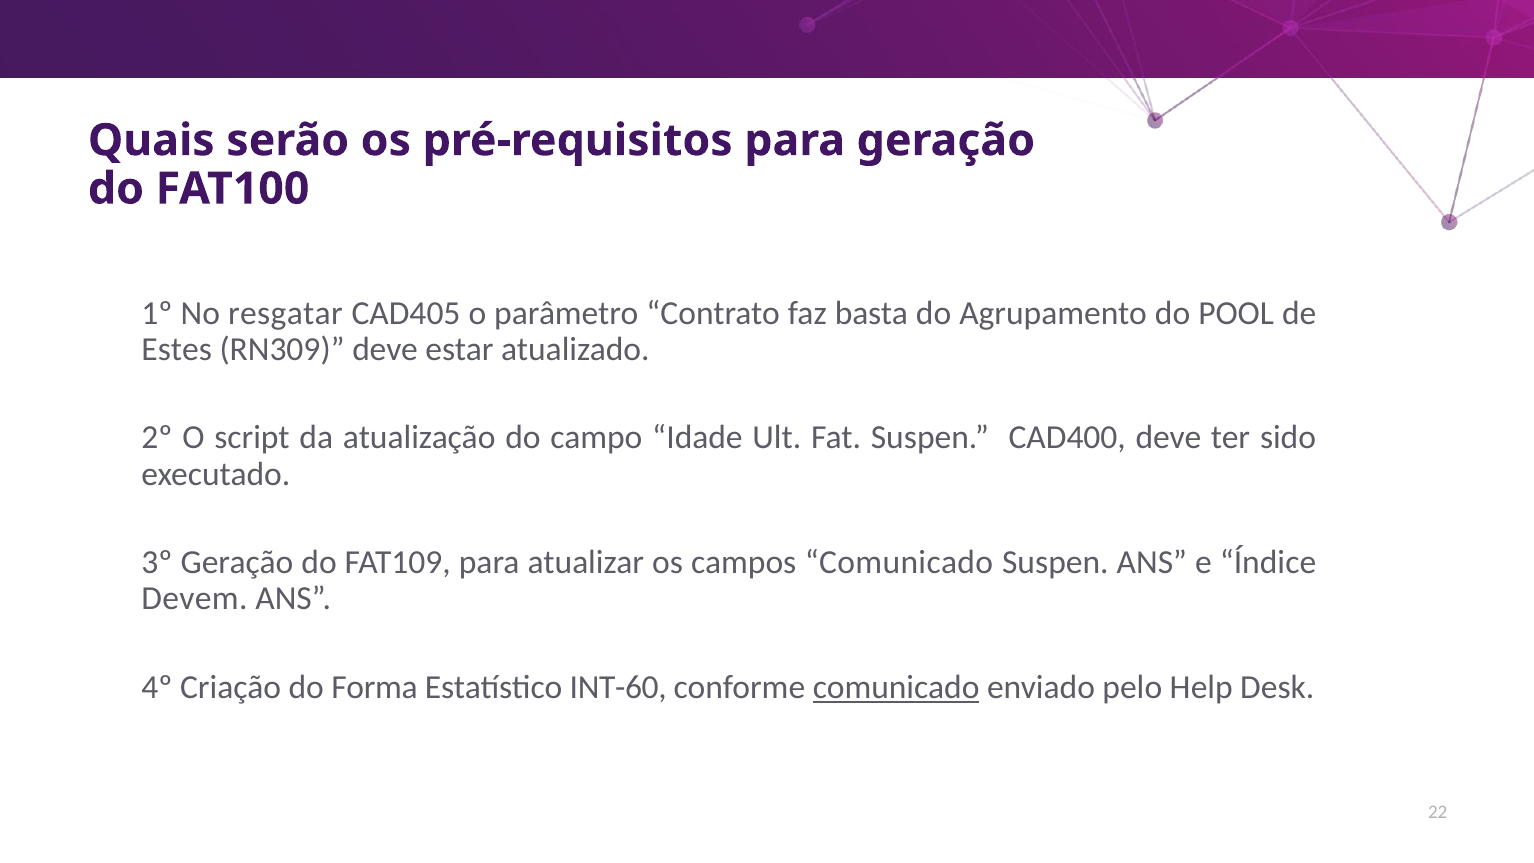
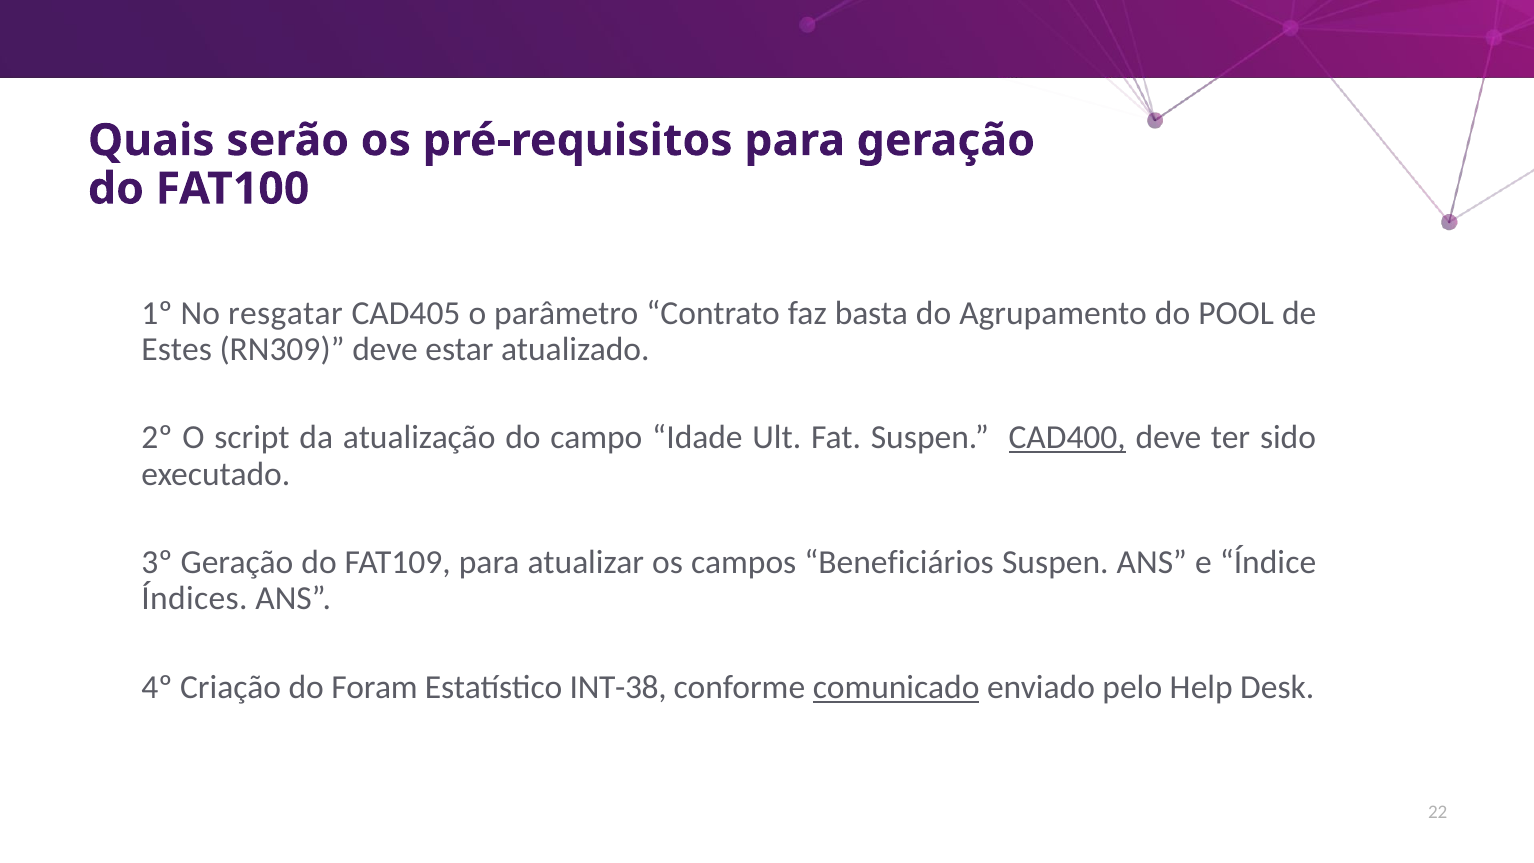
CAD400 underline: none -> present (1067, 438)
campos Comunicado: Comunicado -> Beneficiários (899, 562)
Devem: Devem -> Índices (194, 599)
Forma: Forma -> Foram (374, 687)
INT-60: INT-60 -> INT-38 (618, 687)
